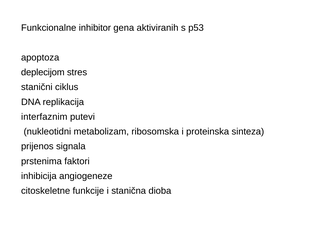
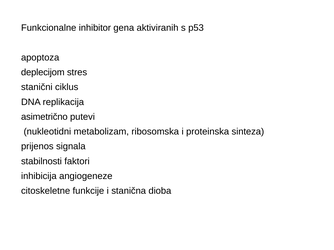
interfaznim: interfaznim -> asimetrično (44, 117)
prstenima: prstenima -> stabilnosti (41, 162)
